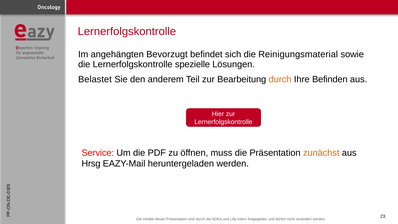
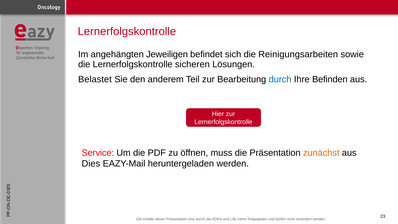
Bevorzugt: Bevorzugt -> Jeweiligen (167, 54)
Reinigungsmaterial: Reinigungsmaterial -> Reinigungsarbeiten (298, 54)
spezielle: spezielle -> sicheren (192, 64)
durch colour: orange -> blue (280, 79)
Hrsg: Hrsg -> Dies (91, 164)
